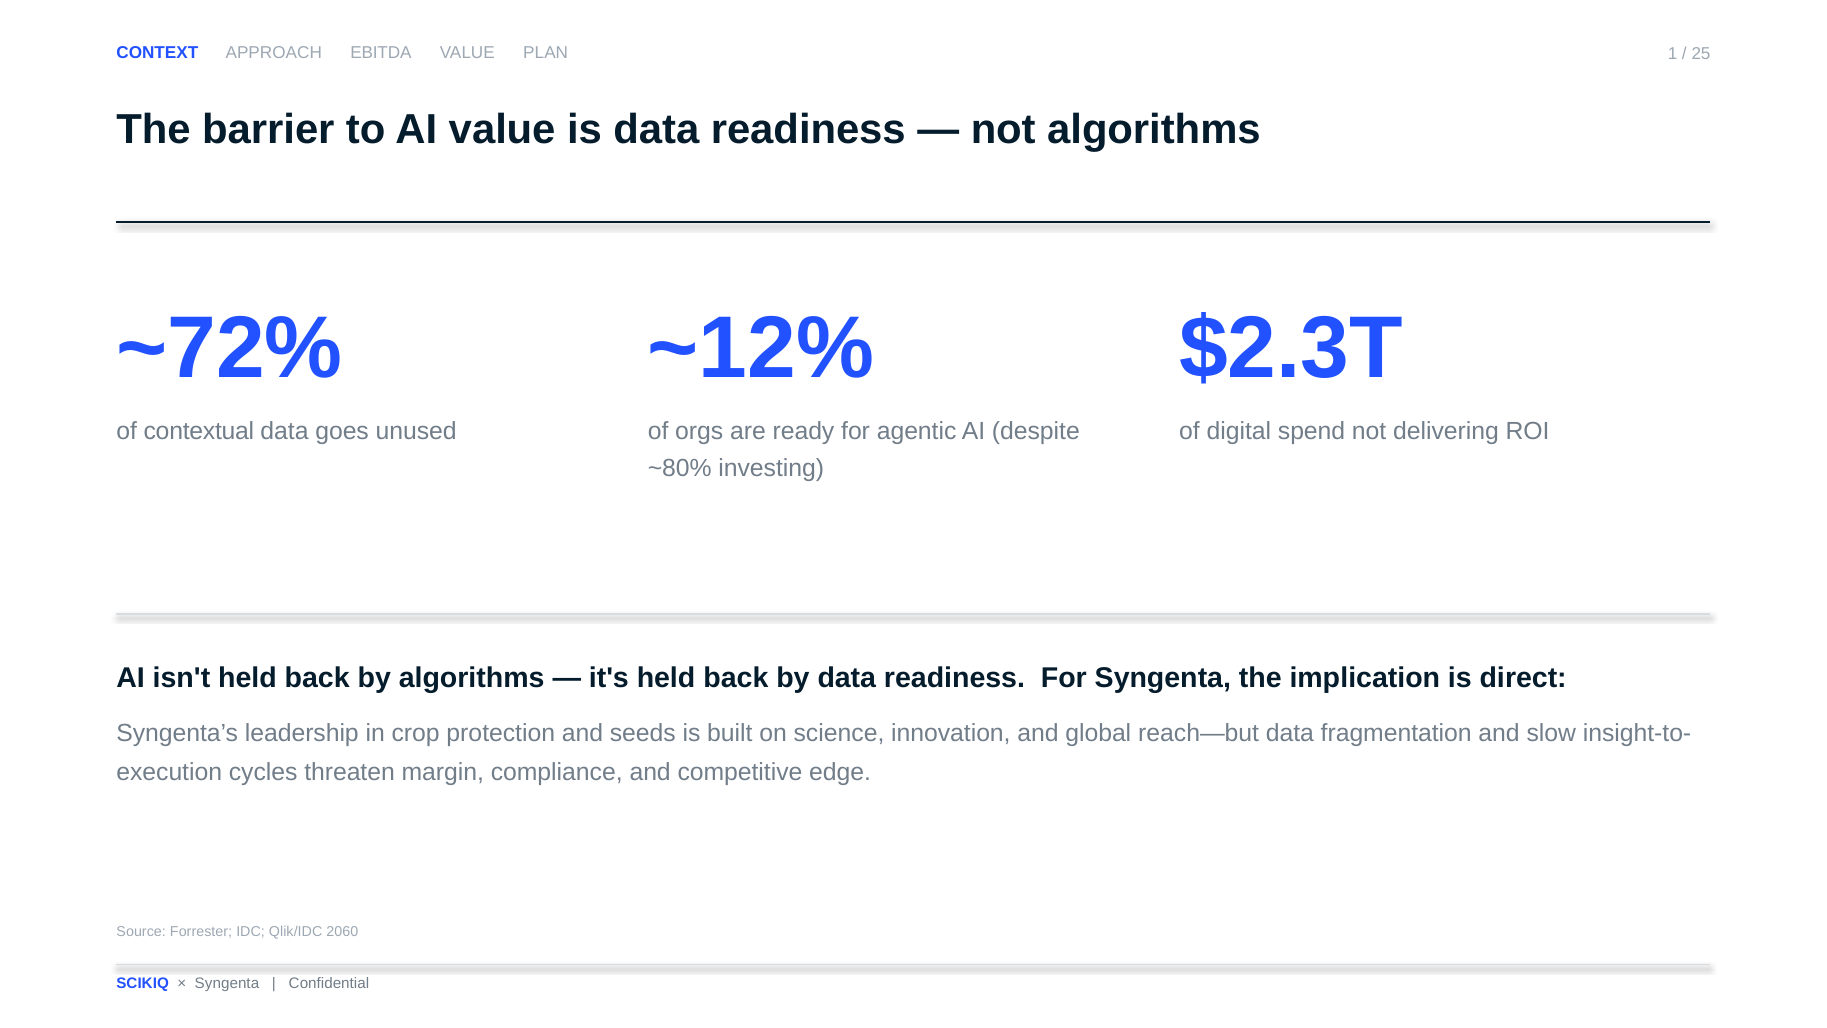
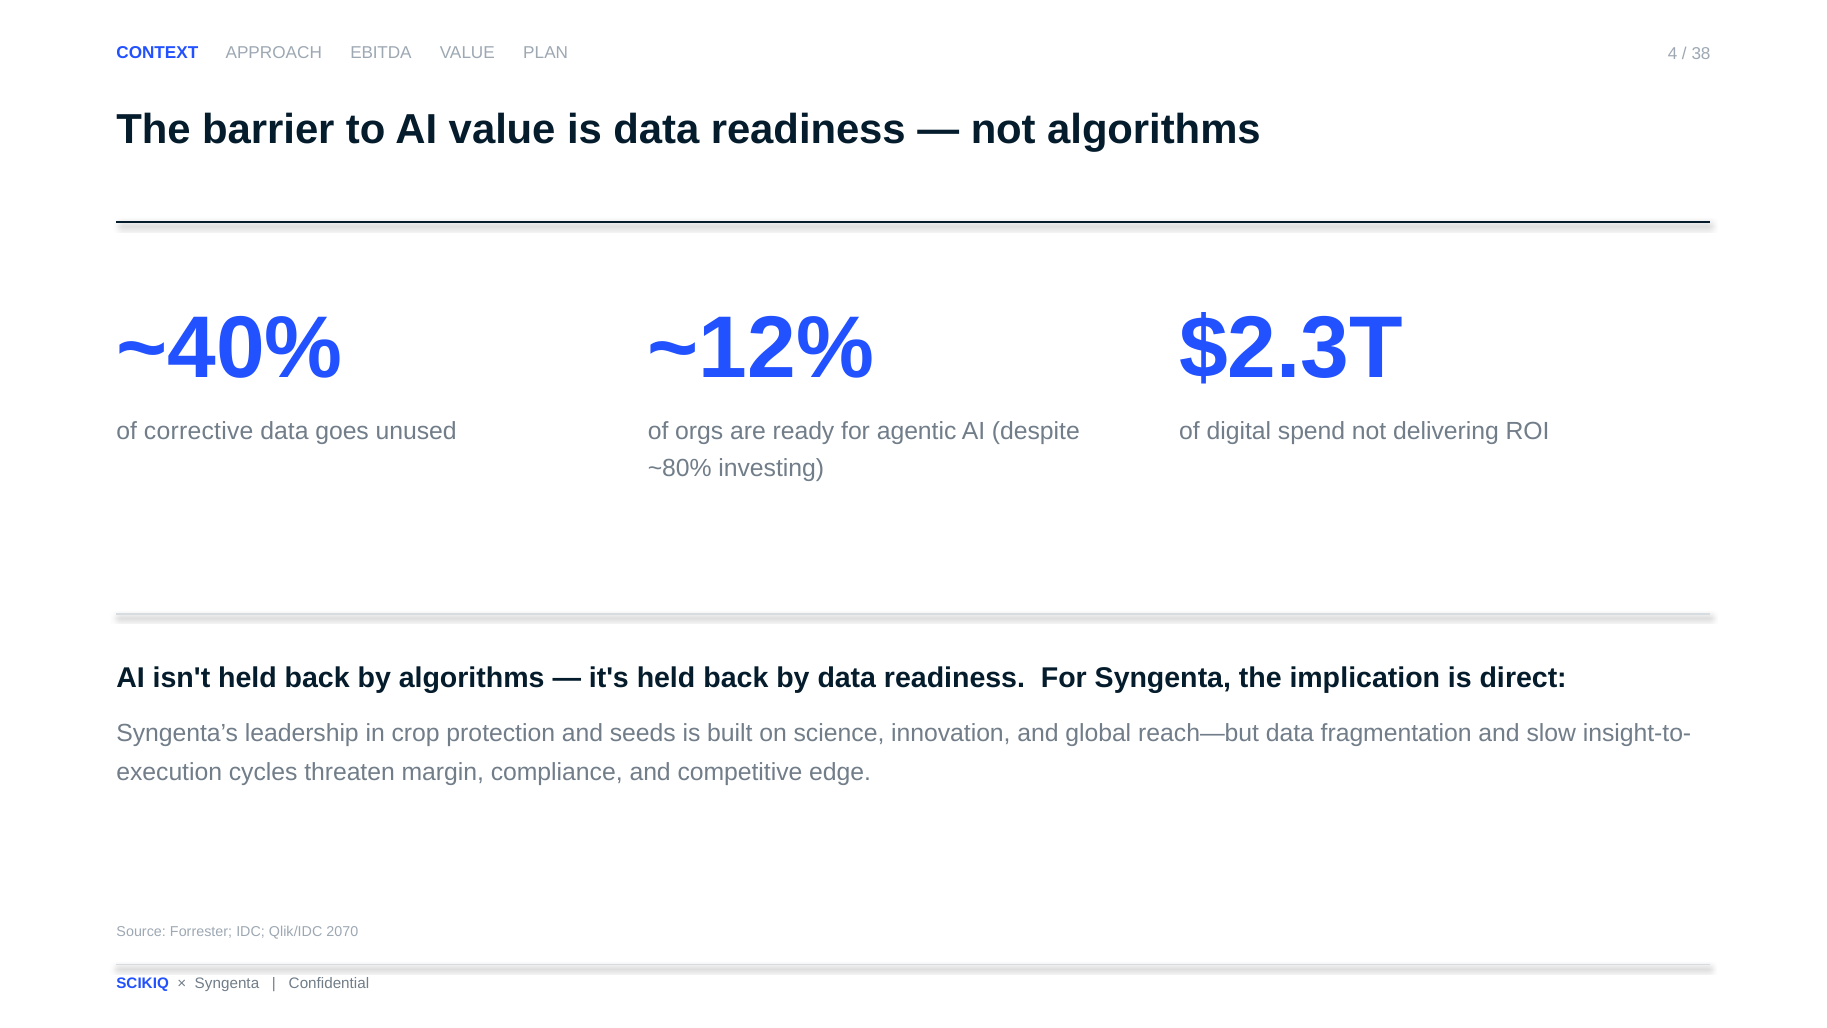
1: 1 -> 4 (1673, 54)
25: 25 -> 38 (1701, 54)
~72%: ~72% -> ~40% (230, 349)
contextual: contextual -> corrective (199, 431)
2060: 2060 -> 2070 (342, 931)
